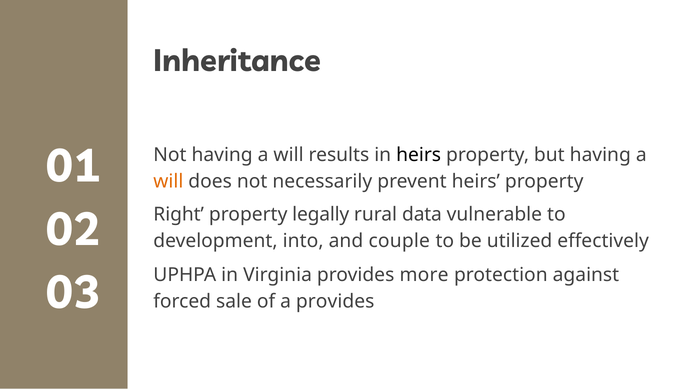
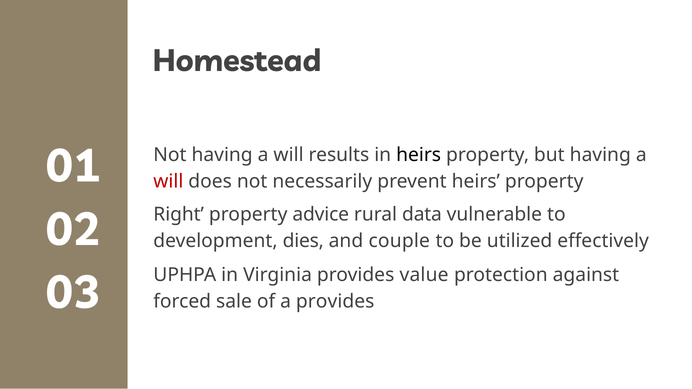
Inheritance: Inheritance -> Homestead (237, 61)
will colour: orange -> red (168, 181)
legally: legally -> advice (321, 215)
into: into -> dies (303, 241)
more: more -> value (424, 275)
